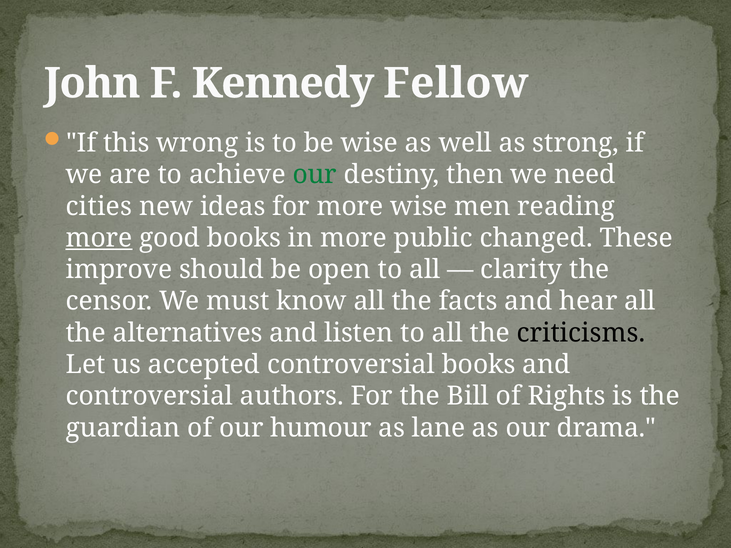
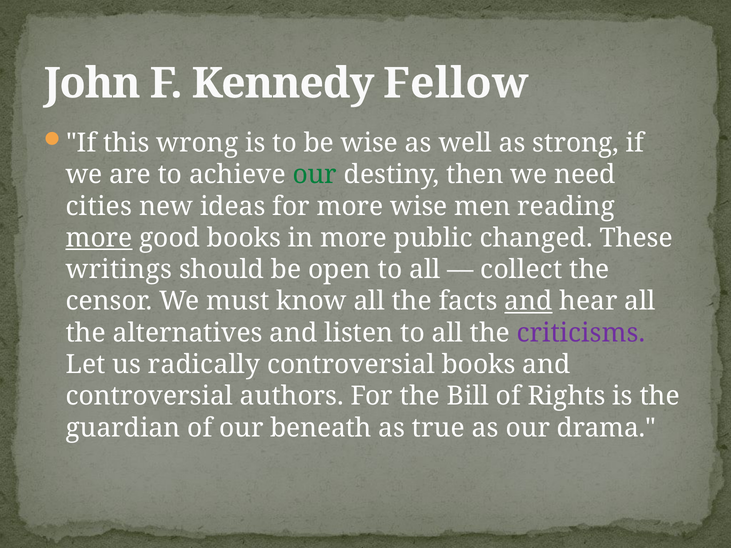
improve: improve -> writings (119, 270)
clarity: clarity -> collect (521, 270)
and underline: none -> present (528, 301)
criticisms colour: black -> purple (581, 333)
accepted: accepted -> radically (204, 365)
humour: humour -> beneath (321, 428)
lane: lane -> true (438, 428)
